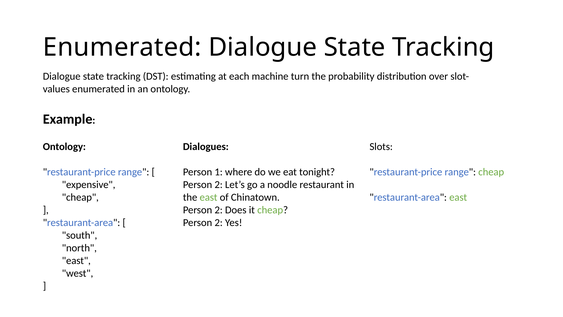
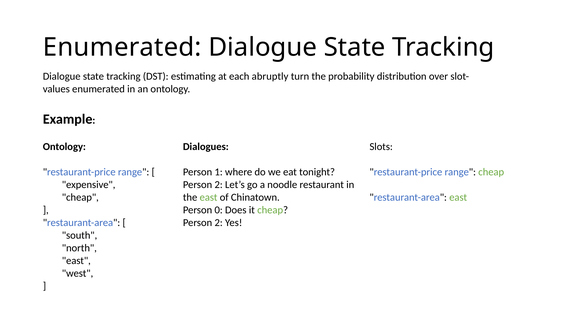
machine: machine -> abruptly (270, 76)
2: 2 -> 0 (219, 210)
